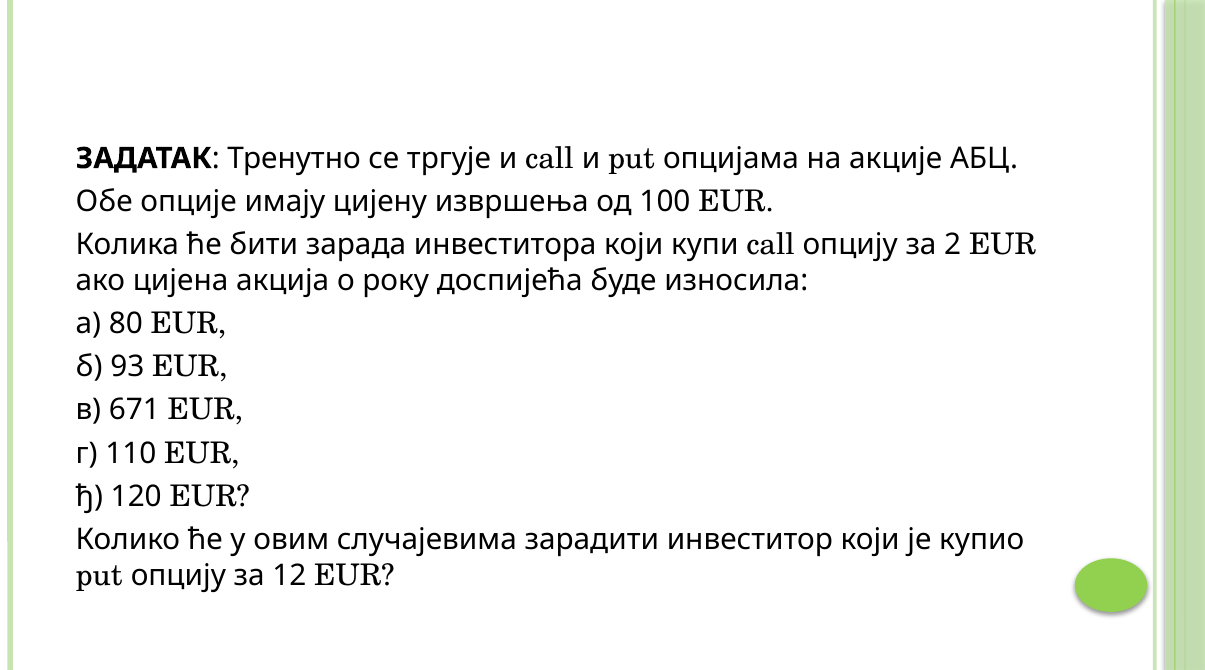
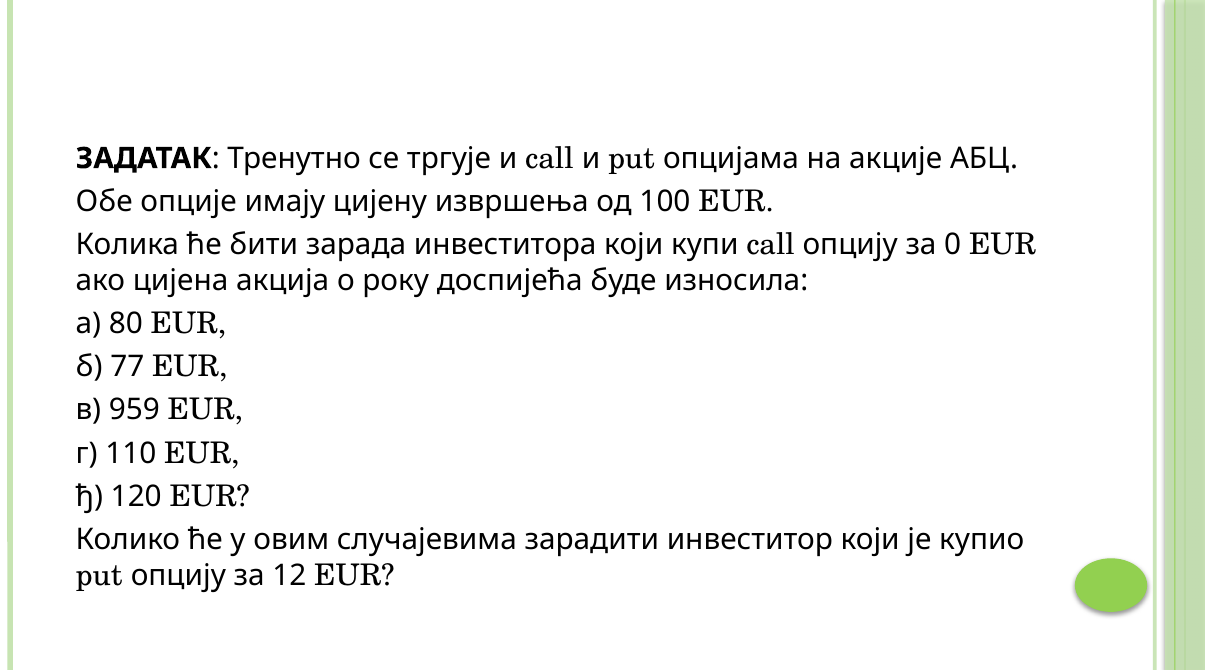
2: 2 -> 0 (953, 245)
93: 93 -> 77 (127, 367)
671: 671 -> 959 (134, 410)
